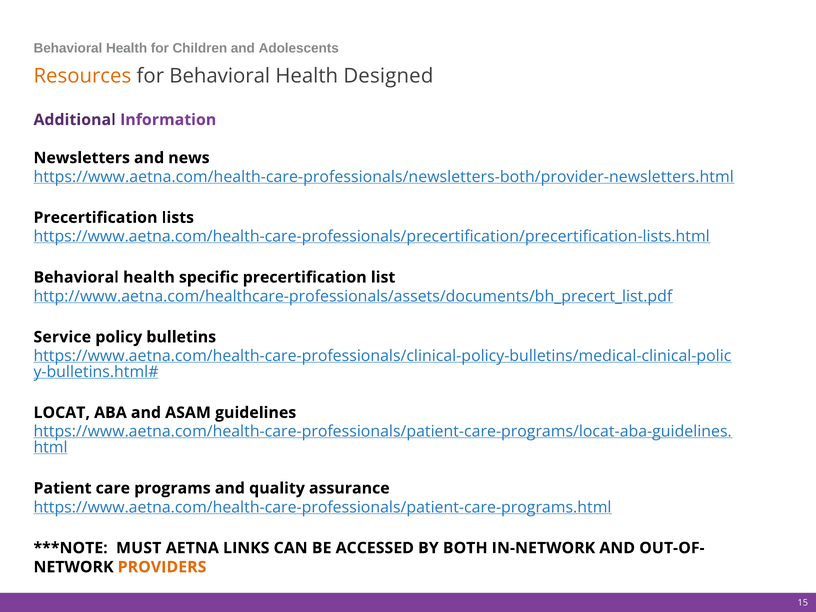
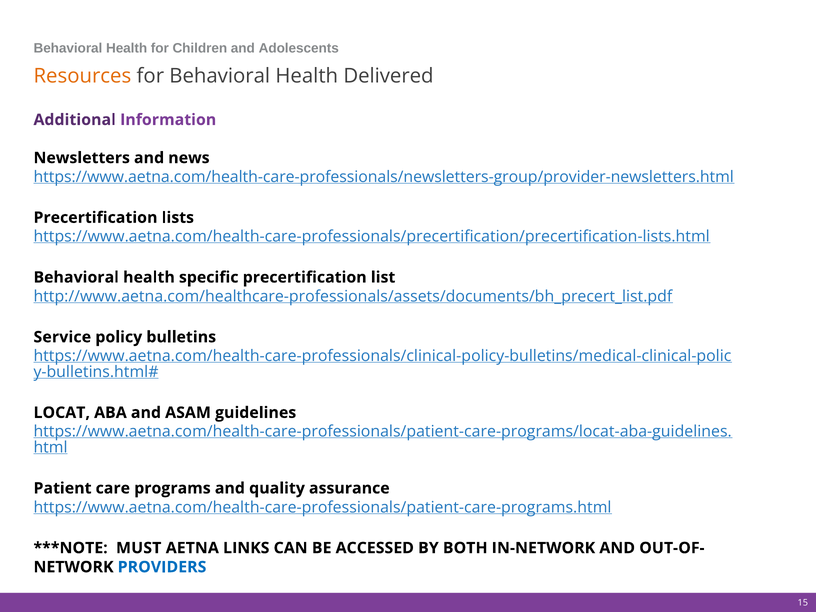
Designed: Designed -> Delivered (388, 76)
https://www.aetna.com/health-care-professionals/newsletters-both/provider-newsletters.html: https://www.aetna.com/health-care-professionals/newsletters-both/provider-newsletters.html -> https://www.aetna.com/health-care-professionals/newsletters-group/provider-newsletters.html (384, 177)
PROVIDERS colour: orange -> blue (162, 567)
